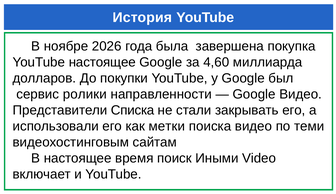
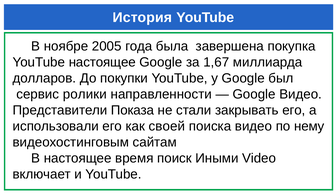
2026: 2026 -> 2005 (107, 46)
4,60: 4,60 -> 1,67 (216, 62)
Списка: Списка -> Показа (133, 110)
метки: метки -> своей (167, 126)
теми: теми -> нему (309, 126)
